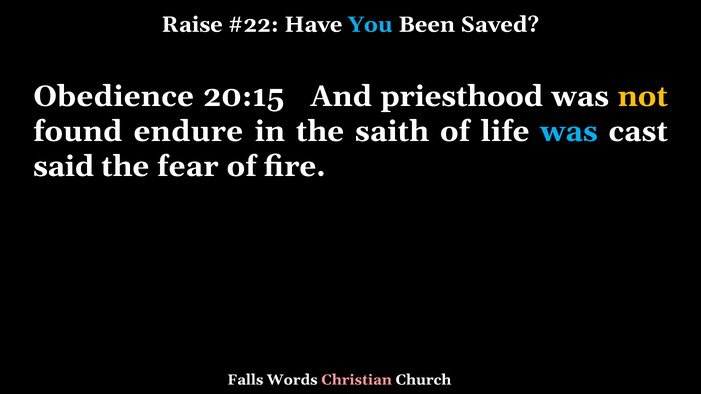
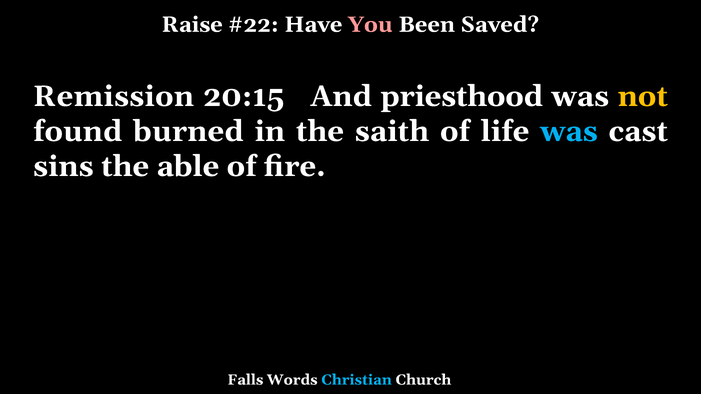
You colour: light blue -> pink (370, 25)
Obedience: Obedience -> Remission (114, 96)
endure: endure -> burned (188, 131)
said: said -> sins (63, 166)
fear: fear -> able (188, 166)
Christian colour: pink -> light blue (357, 380)
